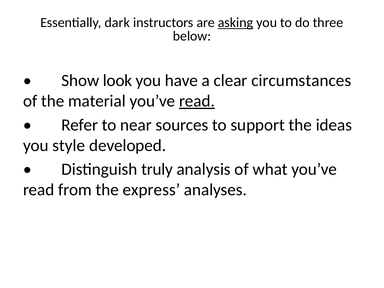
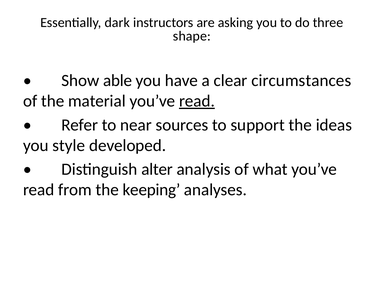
asking underline: present -> none (235, 23)
below: below -> shape (192, 36)
look: look -> able (118, 81)
truly: truly -> alter (157, 169)
express: express -> keeping (151, 190)
